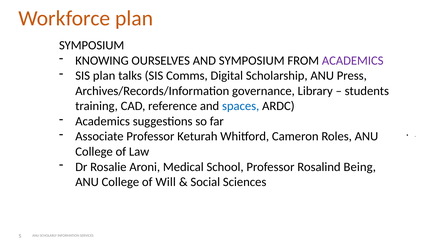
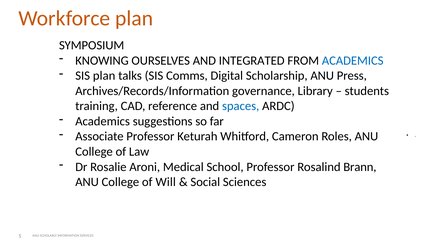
AND SYMPOSIUM: SYMPOSIUM -> INTEGRATED (252, 60)
ACADEMICS colour: purple -> blue (353, 60)
Being: Being -> Brann (360, 167)
